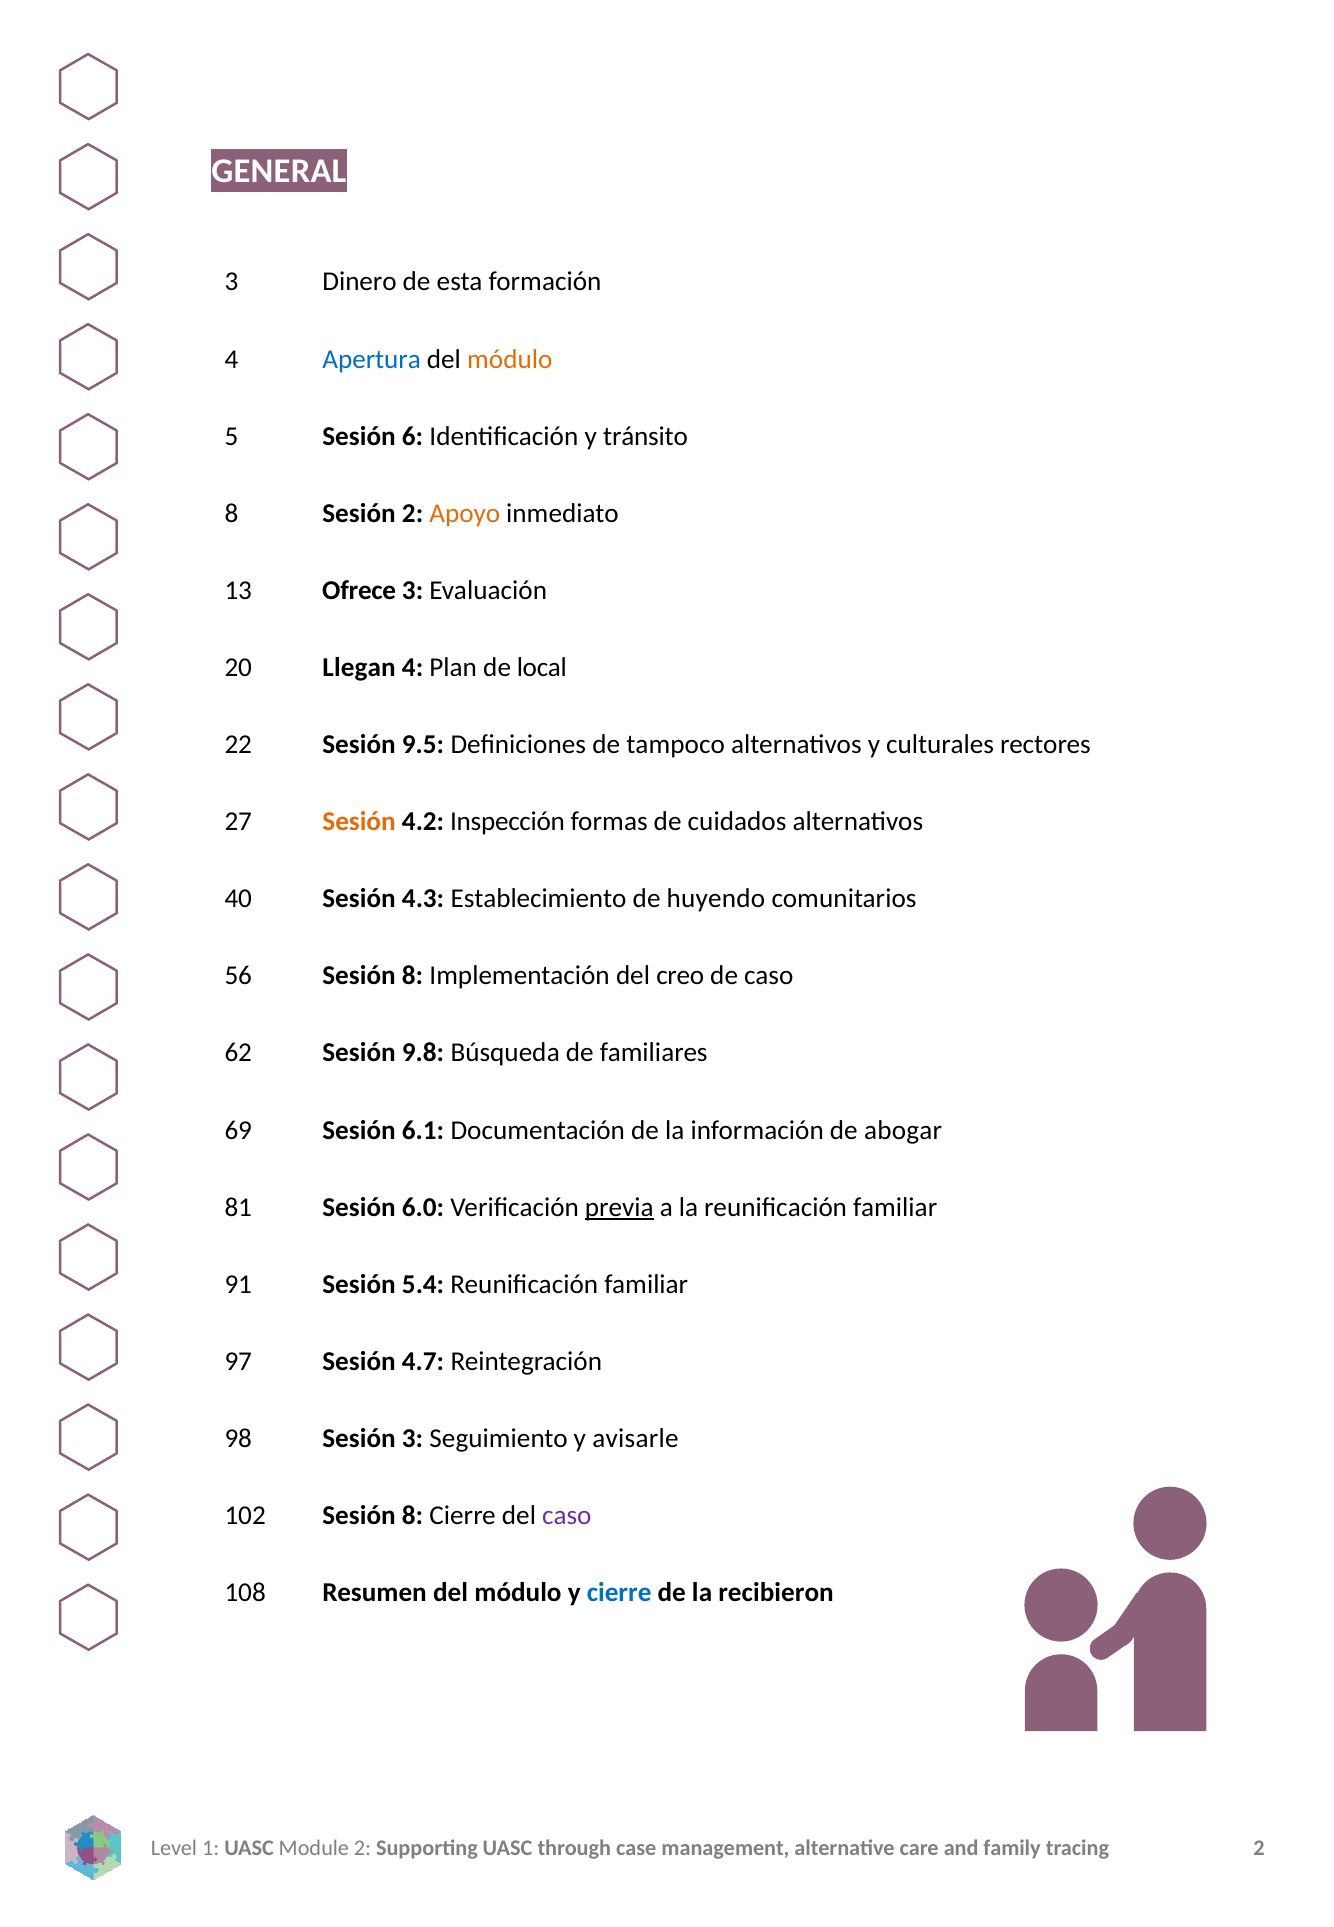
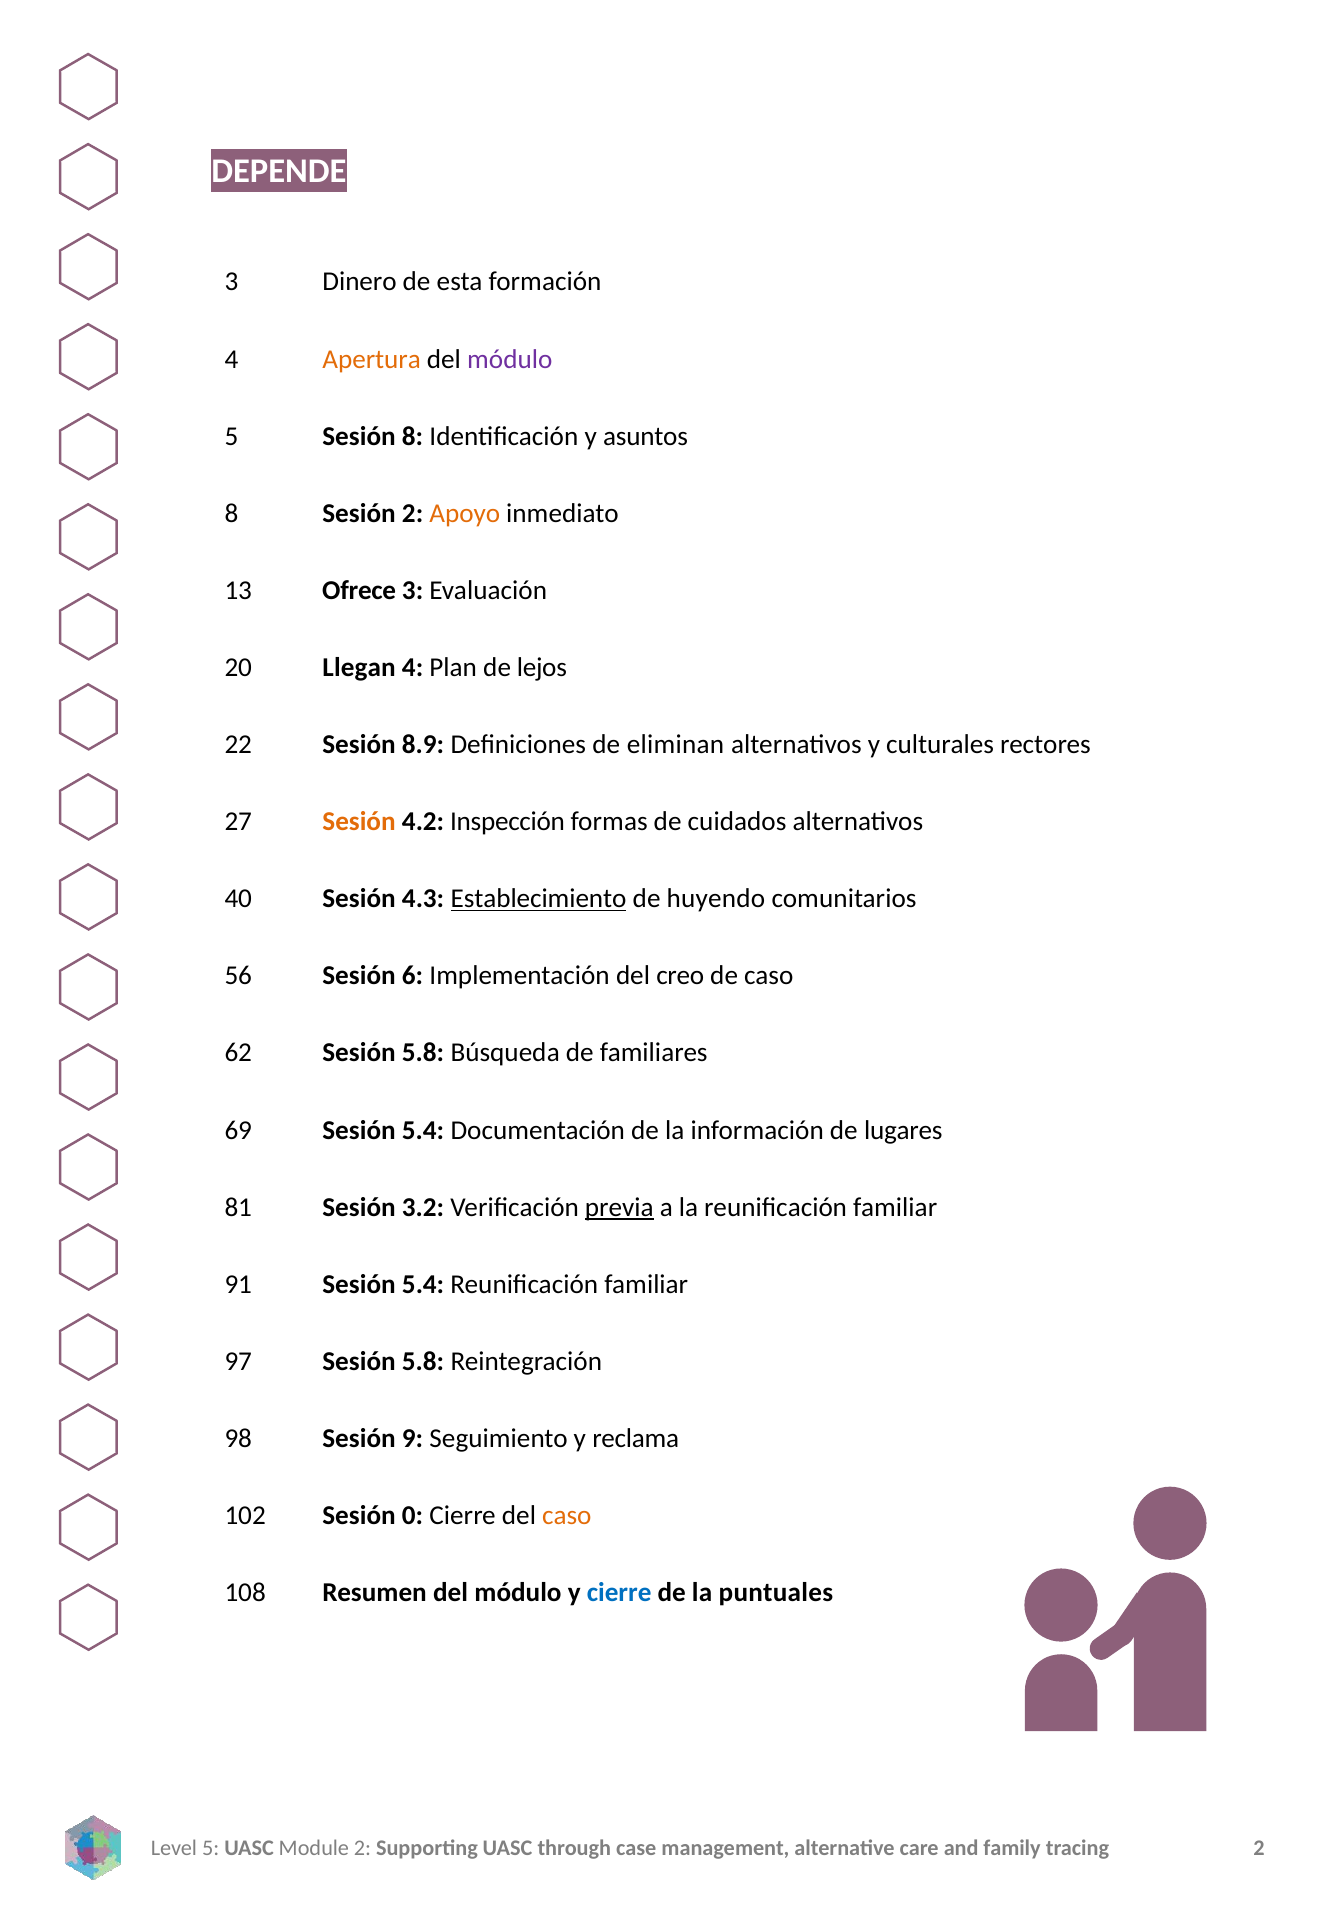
GENERAL: GENERAL -> DEPENDE (279, 171)
Apertura colour: blue -> orange (372, 359)
módulo colour: orange -> purple (510, 359)
Sesión 6: 6 -> 8 (413, 436)
tránsito: tránsito -> asuntos (646, 436)
local: local -> lejos (542, 667)
9.5: 9.5 -> 8.9 (423, 745)
tampoco: tampoco -> eliminan (675, 745)
Establecimiento underline: none -> present (539, 899)
8: 8 -> 6 (413, 976)
9.8: 9.8 -> 5.8 (423, 1053)
6.1: 6.1 -> 5.4 (423, 1130)
abogar: abogar -> lugares (903, 1130)
6.0: 6.0 -> 3.2 (423, 1207)
4.7: 4.7 -> 5.8 (423, 1361)
Sesión 3: 3 -> 9 (413, 1438)
avisarle: avisarle -> reclama (636, 1438)
8: 8 -> 0 (413, 1516)
caso colour: purple -> orange (567, 1516)
recibieron: recibieron -> puntuales (776, 1593)
1: 1 -> 5 (211, 1848)
